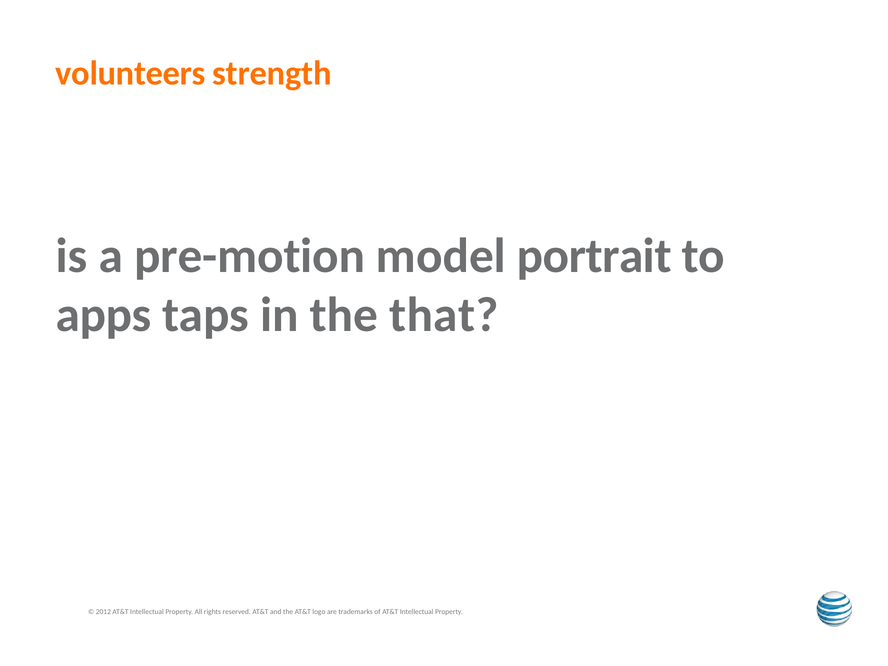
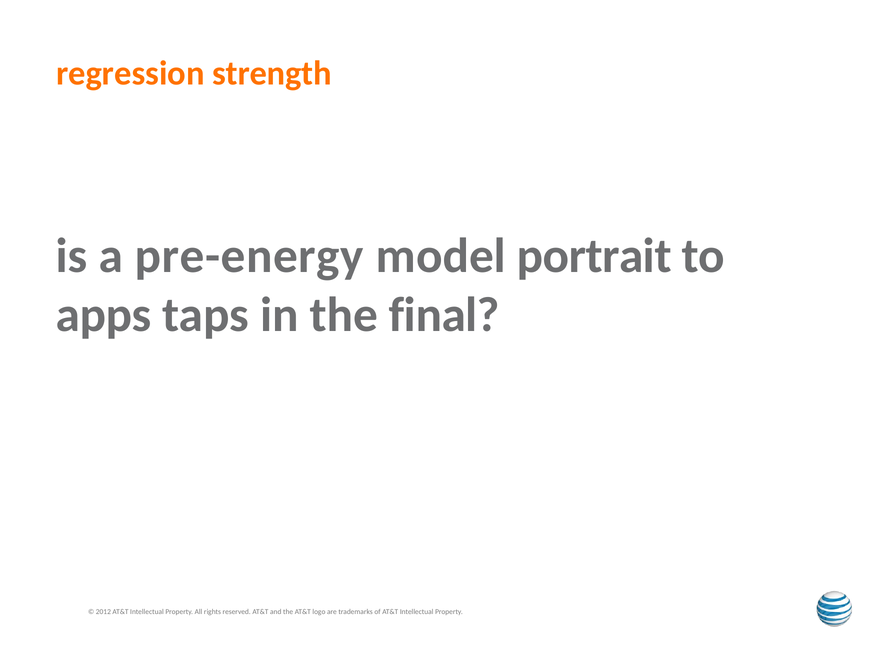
volunteers: volunteers -> regression (130, 73)
pre-motion: pre-motion -> pre-energy (249, 256)
that: that -> final (444, 315)
